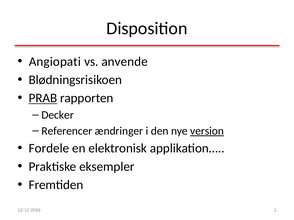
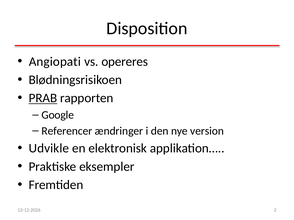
anvende: anvende -> opereres (125, 62)
Decker: Decker -> Google (58, 115)
version underline: present -> none (207, 131)
Fordele: Fordele -> Udvikle (49, 149)
